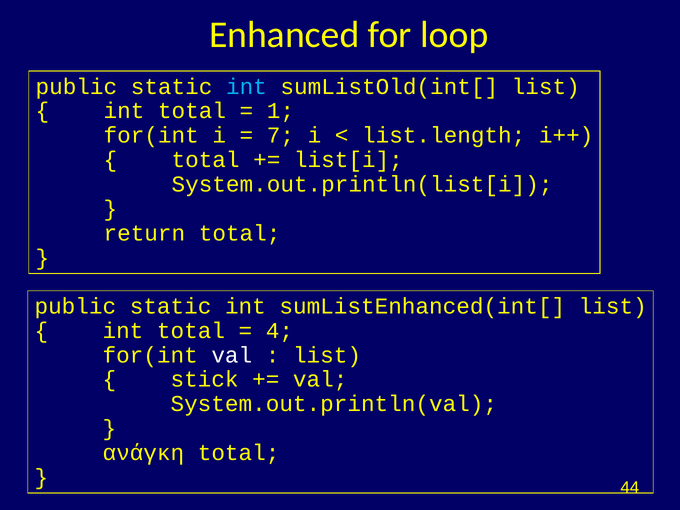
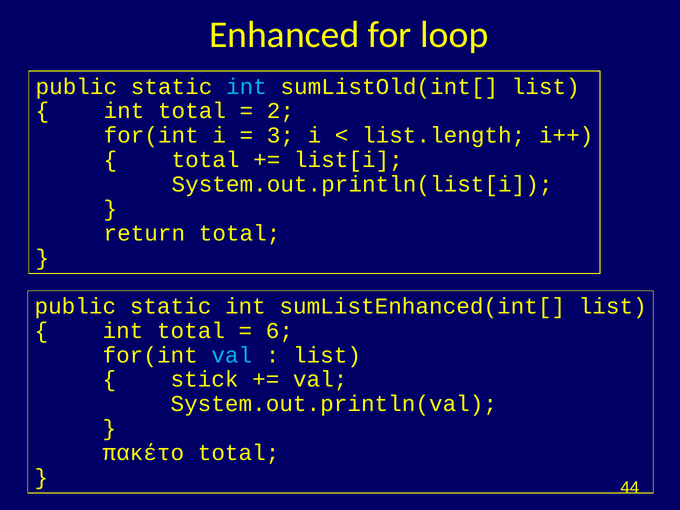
1: 1 -> 2 (280, 111)
7: 7 -> 3 (280, 135)
4: 4 -> 6 (279, 331)
val colour: white -> light blue (232, 355)
ανάγκη: ανάγκη -> πακέτο (143, 453)
